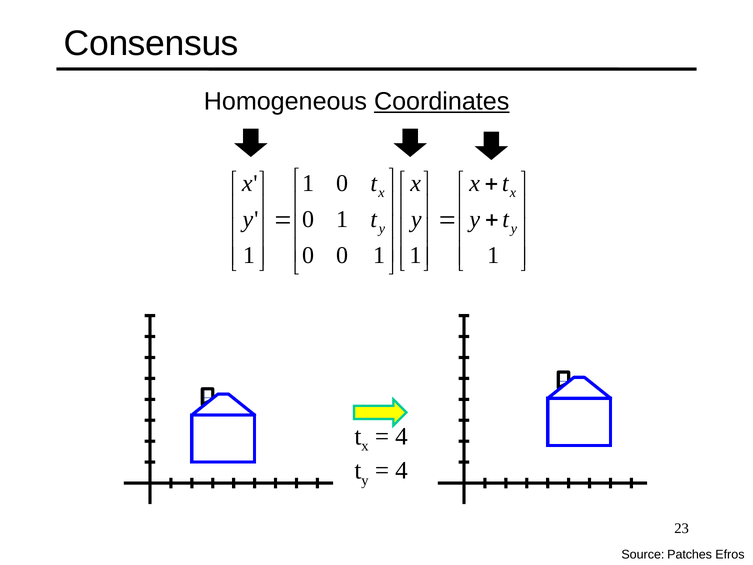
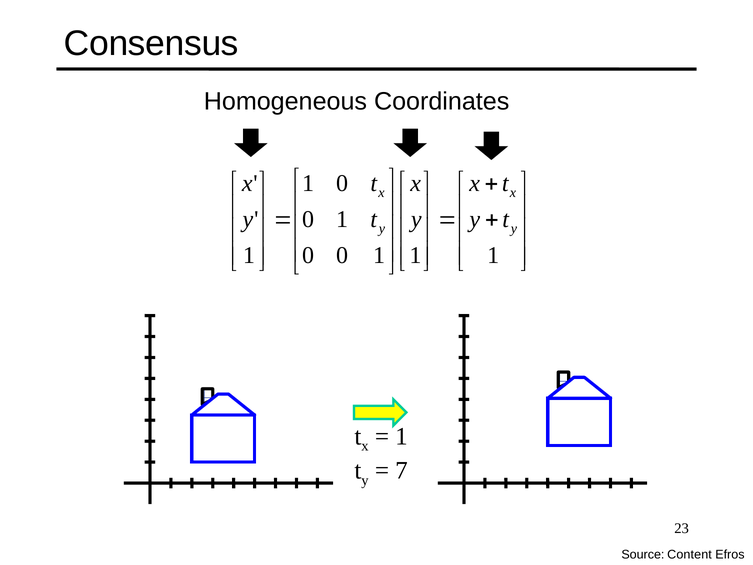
Coordinates underline: present -> none (442, 101)
4: 4 -> 1 (402, 436)
4: 4 -> 7 (402, 470)
Patches: Patches -> Content (690, 554)
